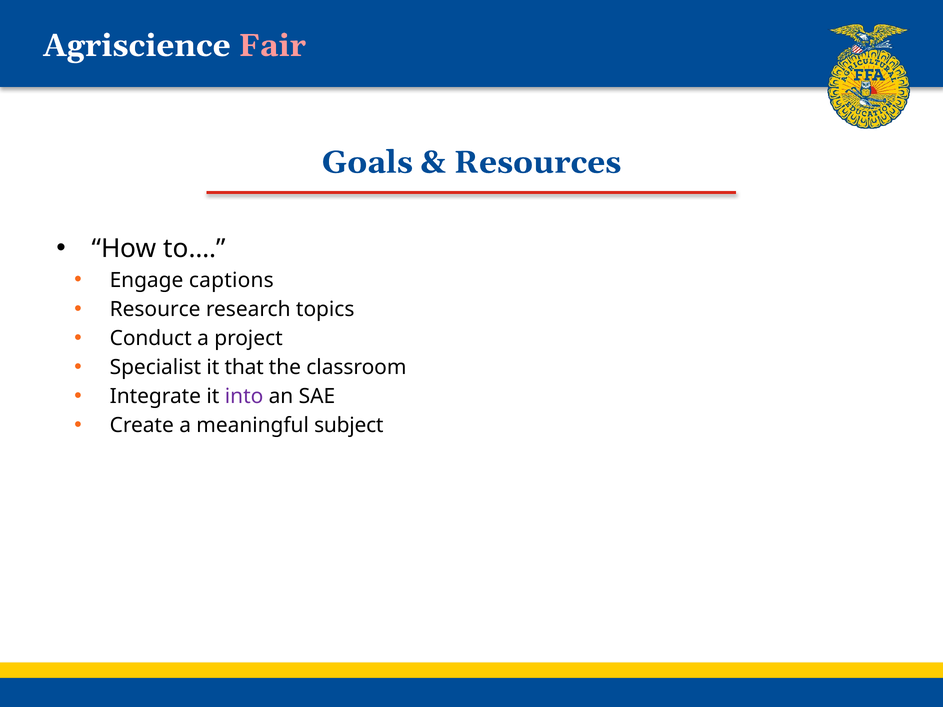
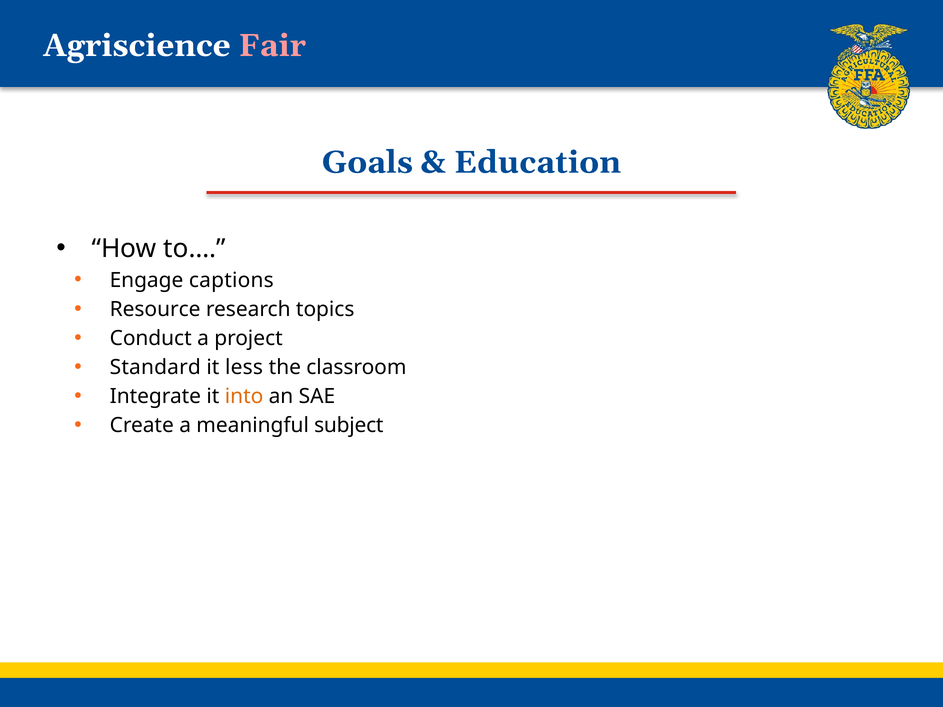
Resources: Resources -> Education (538, 162)
Specialist: Specialist -> Standard (155, 368)
that: that -> less (244, 368)
into colour: purple -> orange (244, 397)
